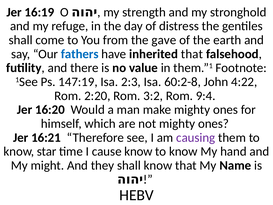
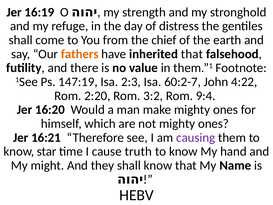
gave: gave -> chief (164, 40)
fathers colour: blue -> orange (80, 54)
60:2-8: 60:2-8 -> 60:2-7 (183, 82)
cause know: know -> truth (138, 151)
